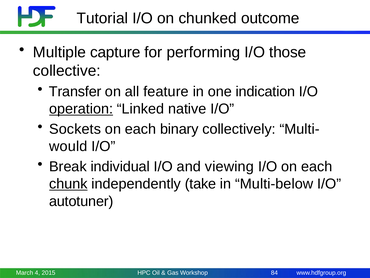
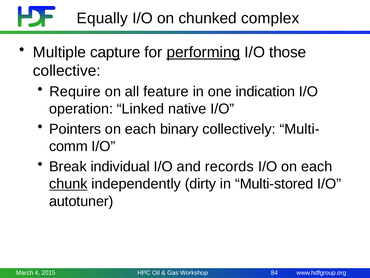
Tutorial: Tutorial -> Equally (102, 18)
outcome: outcome -> complex (270, 18)
performing underline: none -> present (203, 52)
Transfer: Transfer -> Require (75, 91)
operation underline: present -> none (81, 109)
Sockets: Sockets -> Pointers (75, 129)
would: would -> comm (68, 146)
viewing: viewing -> records (229, 166)
take: take -> dirty (200, 184)
Multi-below: Multi-below -> Multi-stored (274, 184)
